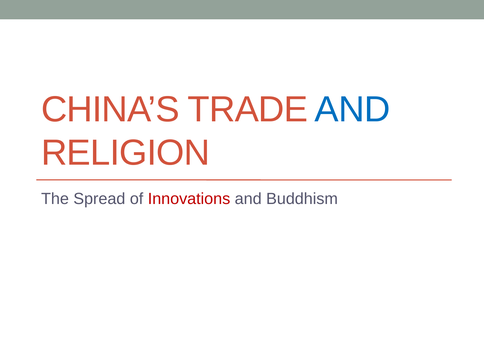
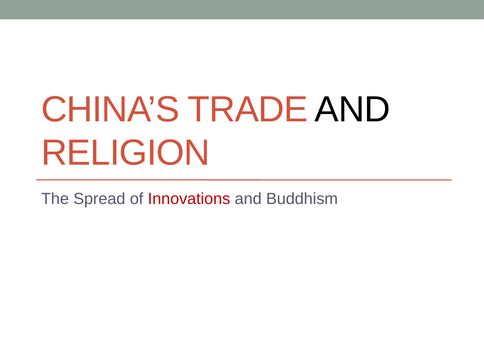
AND colour: blue -> black (353, 109)
